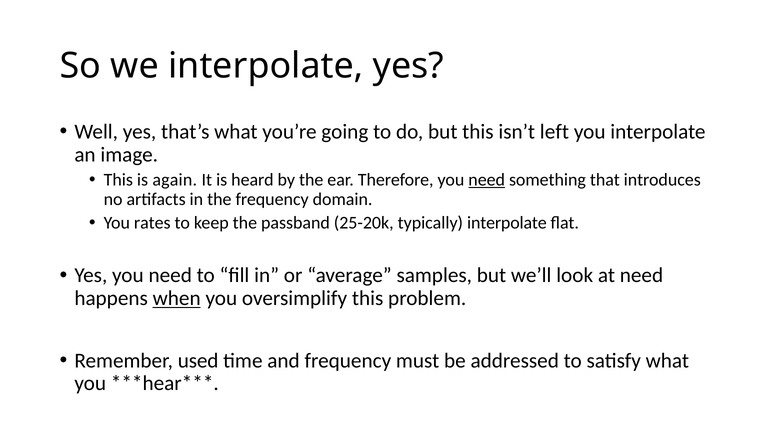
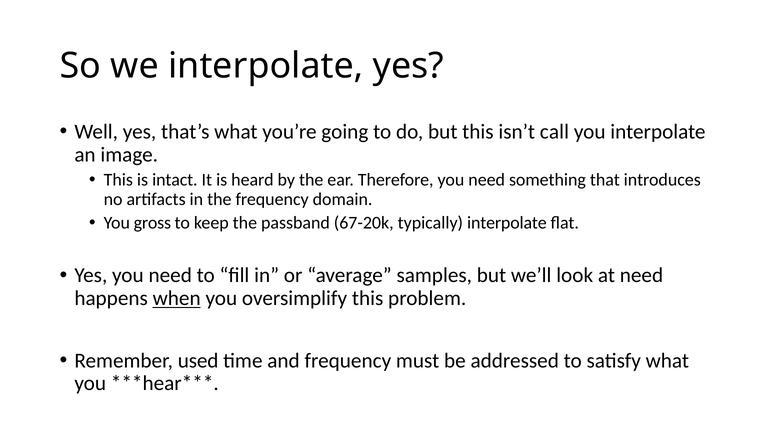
left: left -> call (554, 131)
again: again -> intact (175, 180)
need underline: present -> none (487, 180)
rates: rates -> gross (152, 222)
25-20k: 25-20k -> 67-20k (364, 222)
